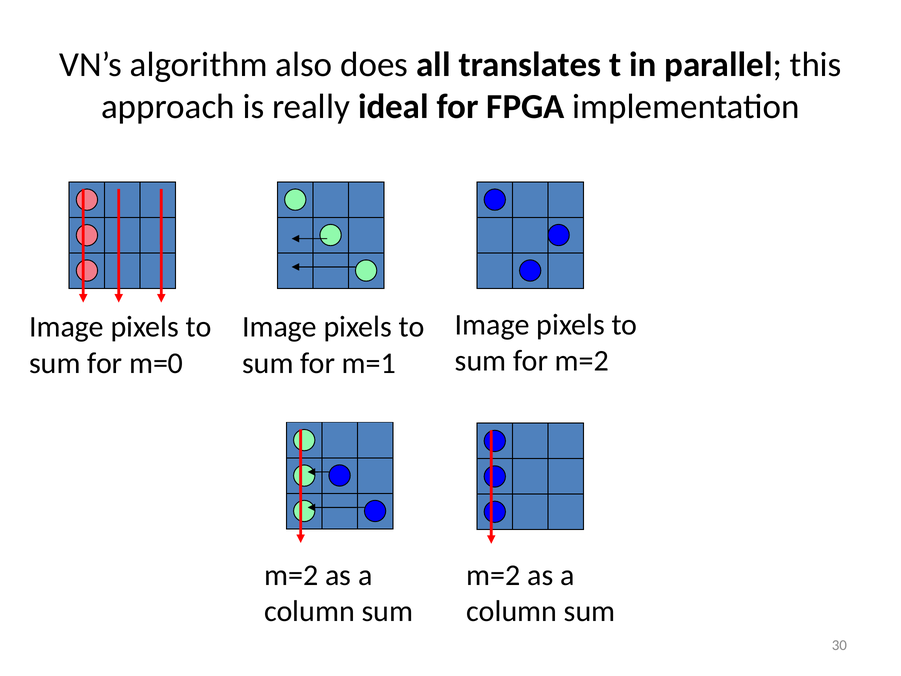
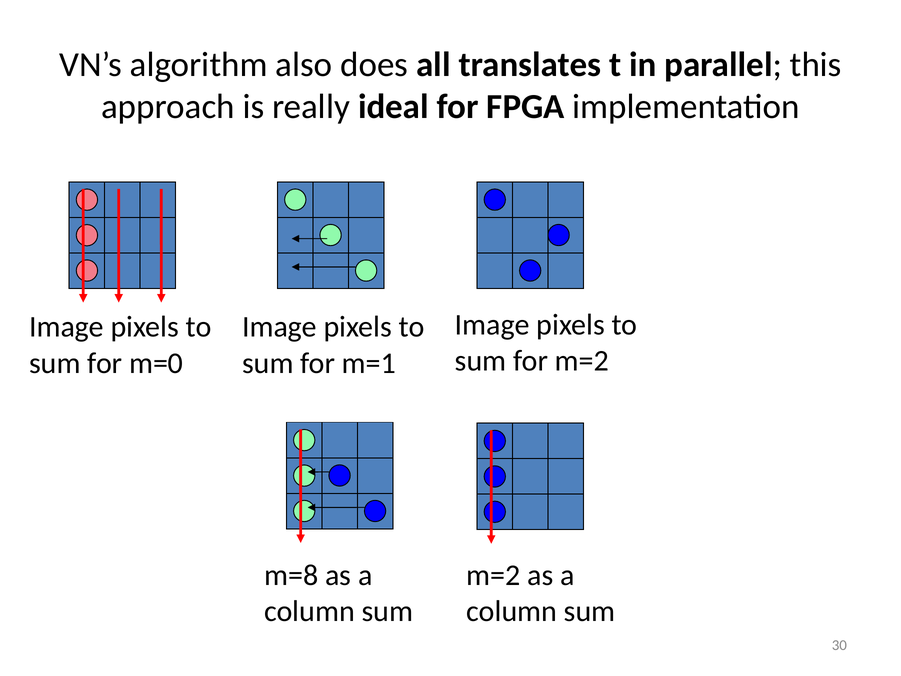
m=2: m=2 -> m=8 (291, 575)
